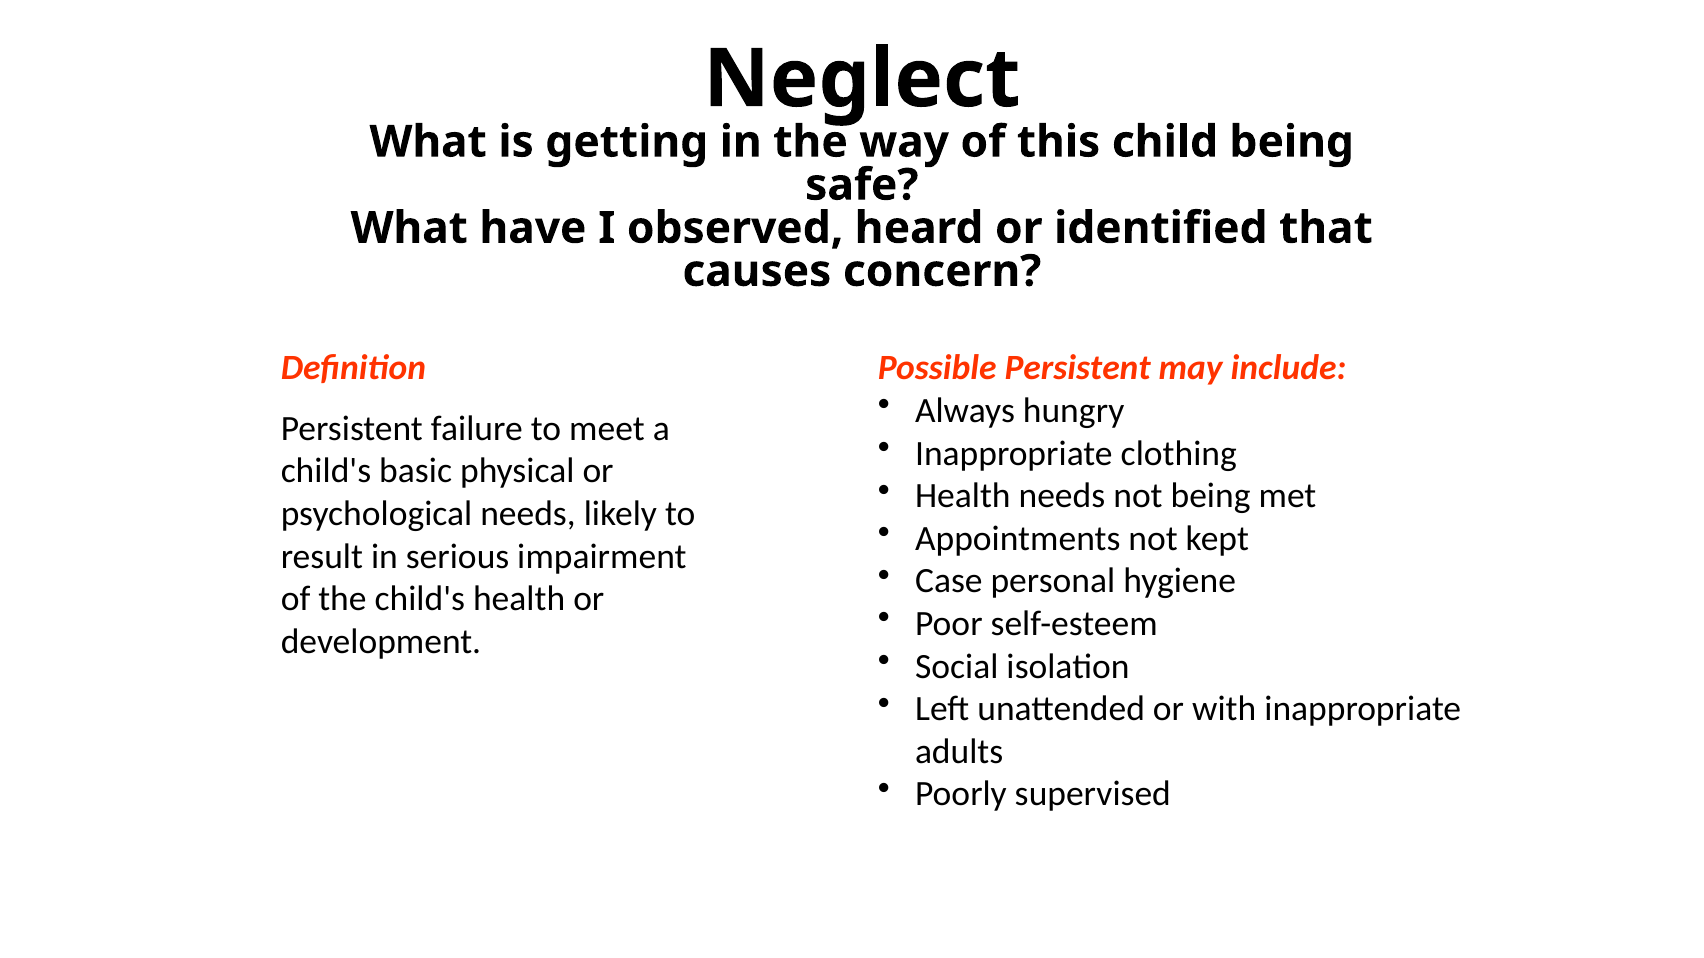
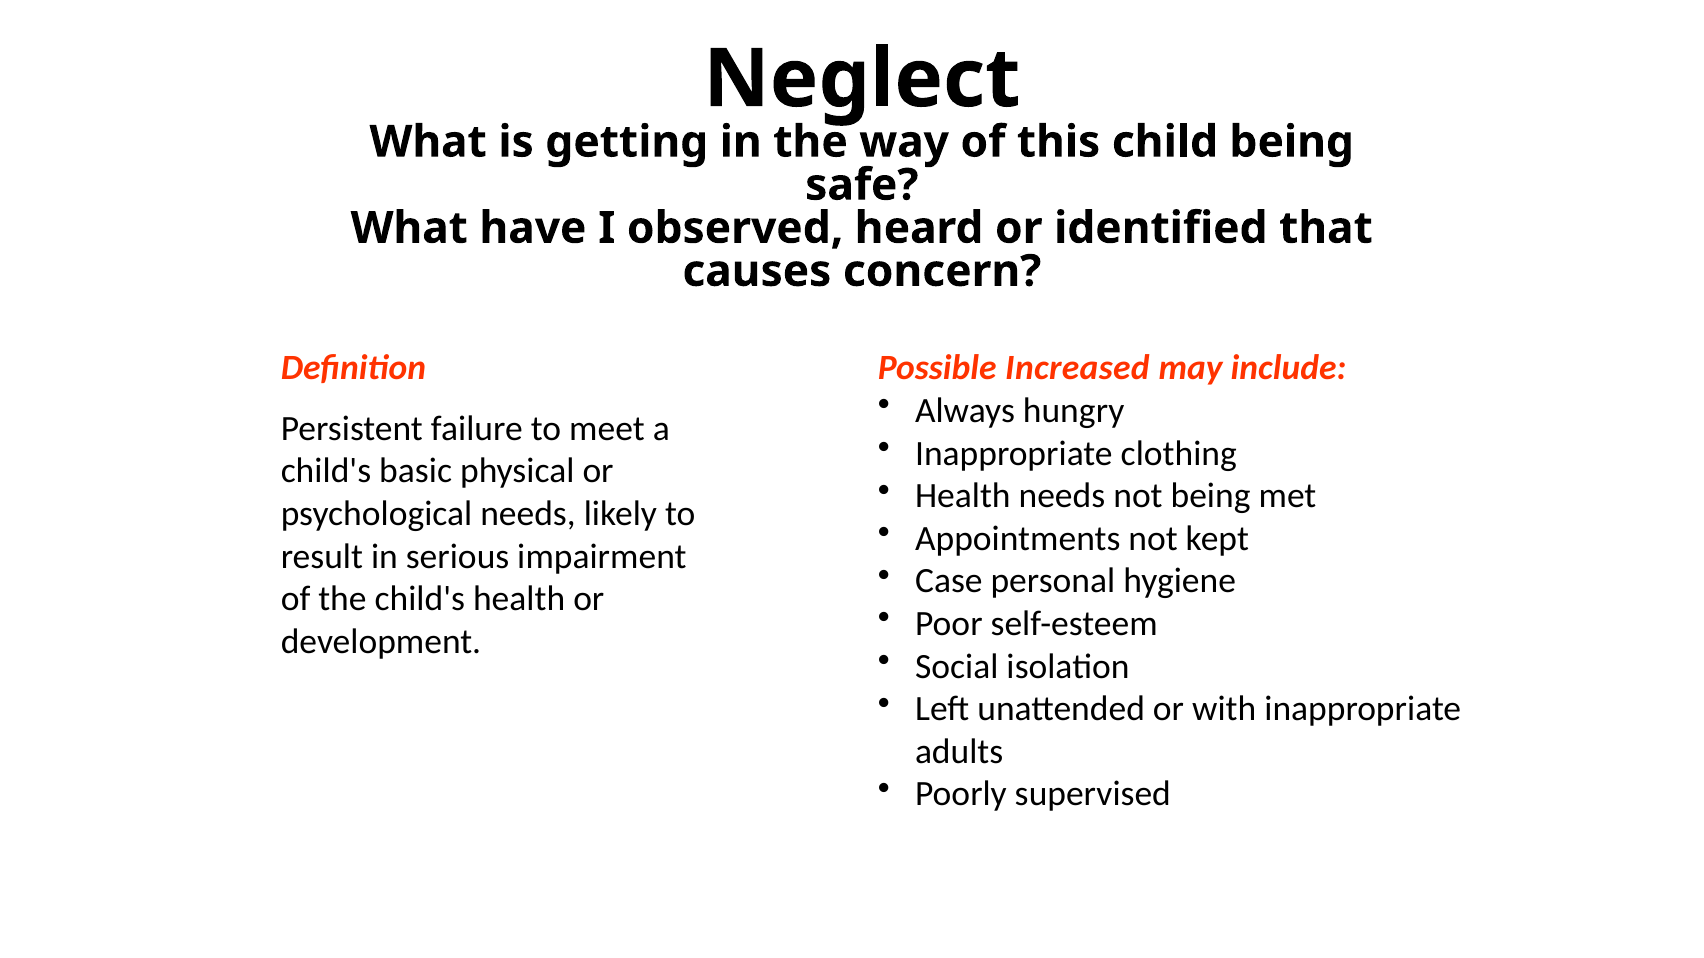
Possible Persistent: Persistent -> Increased (1077, 368)
